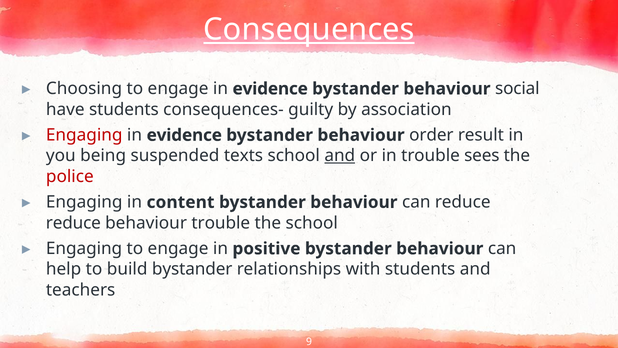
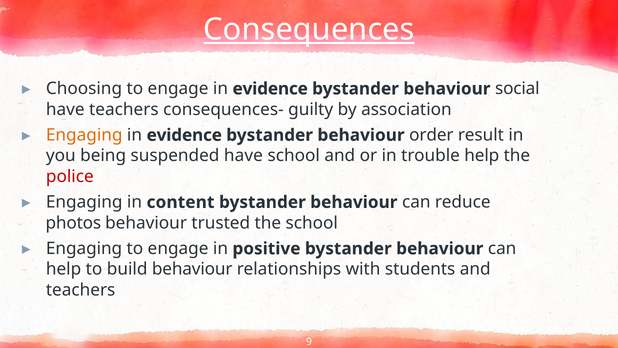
have students: students -> teachers (124, 109)
Engaging colour: red -> orange (84, 135)
suspended texts: texts -> have (243, 156)
and underline: present -> none (340, 156)
trouble sees: sees -> help (482, 156)
reduce: reduce -> photos (73, 223)
behaviour trouble: trouble -> trusted (221, 223)
build bystander: bystander -> behaviour (192, 269)
